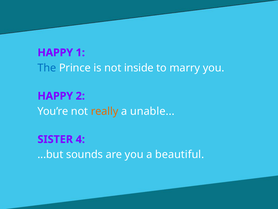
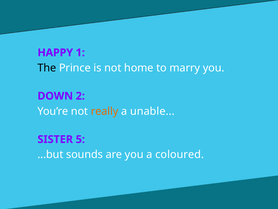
The colour: blue -> black (47, 68)
inside: inside -> home (139, 68)
HAPPY: HAPPY -> DOWN (55, 96)
4: 4 -> 5 (80, 139)
beautiful: beautiful -> coloured (180, 154)
